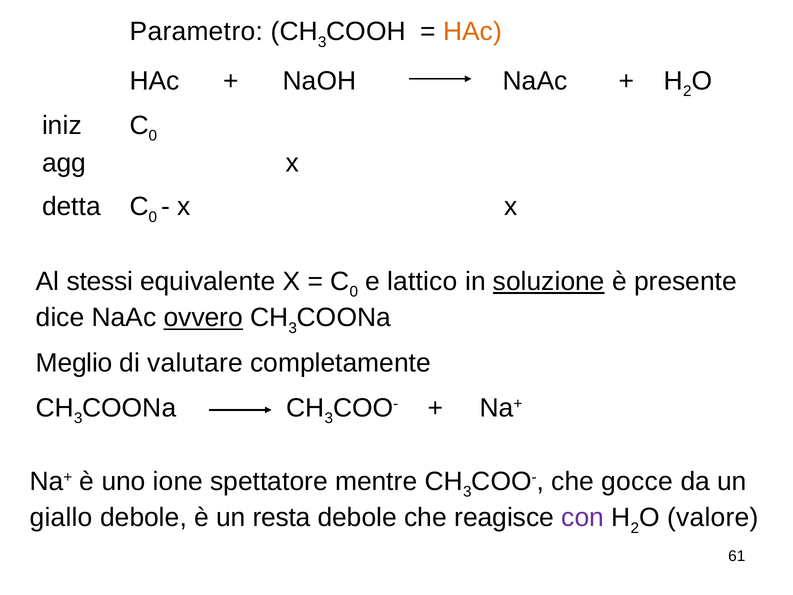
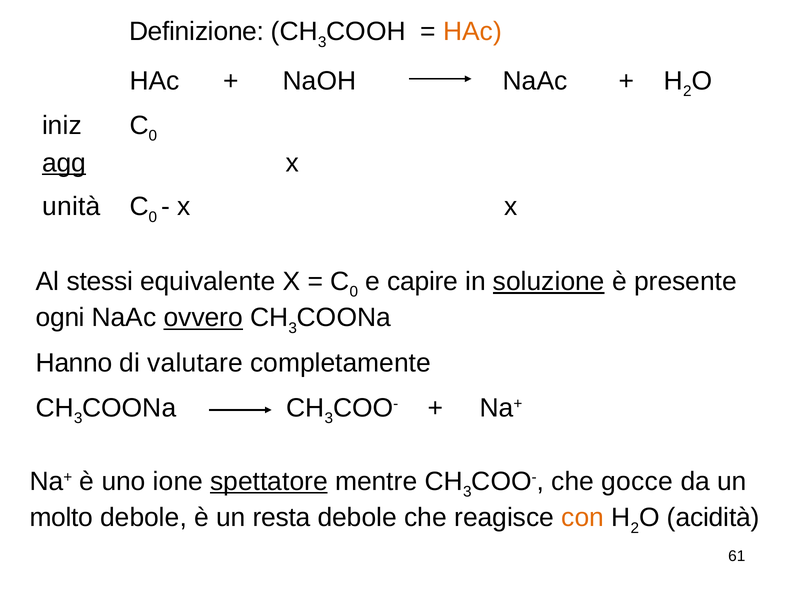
Parametro: Parametro -> Definizione (197, 32)
agg underline: none -> present (64, 163)
detta: detta -> unità (71, 207)
lattico: lattico -> capire (423, 281)
dice: dice -> ogni (60, 318)
Meglio: Meglio -> Hanno (74, 363)
spettatore underline: none -> present (269, 481)
giallo: giallo -> molto (61, 517)
con colour: purple -> orange (583, 517)
valore: valore -> acidità (713, 517)
